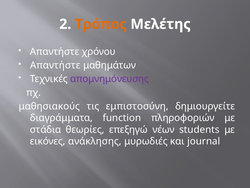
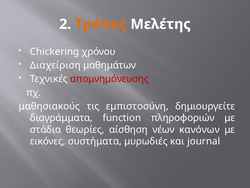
Απαντήστε: Απαντήστε -> Chickering (55, 51)
Απαντήστε: Απαντήστε -> Διαχείριση (55, 65)
απομνημόνευσης colour: purple -> red (109, 79)
επεξηγώ: επεξηγώ -> αίσθηση (128, 129)
students: students -> κανόνων (199, 129)
ανάκλησης: ανάκλησης -> συστήματα (95, 141)
